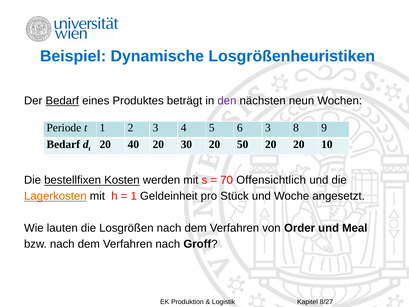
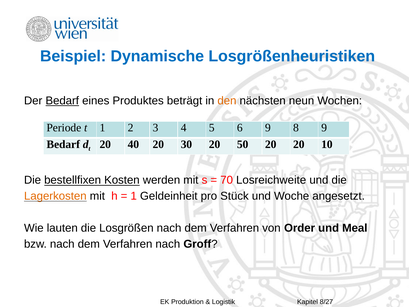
den colour: purple -> orange (227, 101)
6 3: 3 -> 9 (268, 128)
Offensichtlich: Offensichtlich -> Losreichweite (271, 180)
